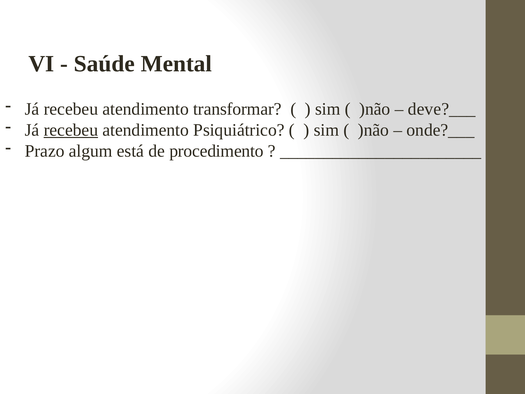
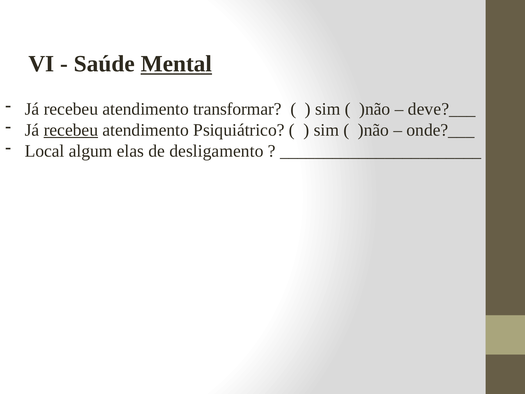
Mental underline: none -> present (176, 64)
Prazo: Prazo -> Local (45, 151)
está: está -> elas (130, 151)
procedimento: procedimento -> desligamento (216, 151)
